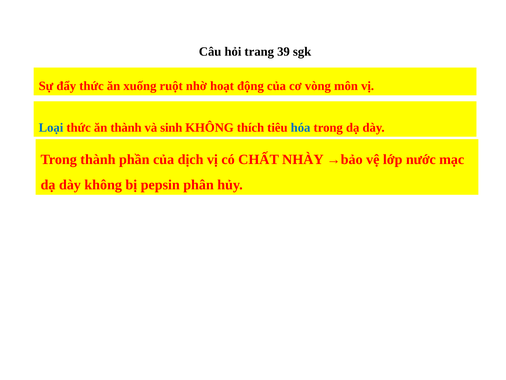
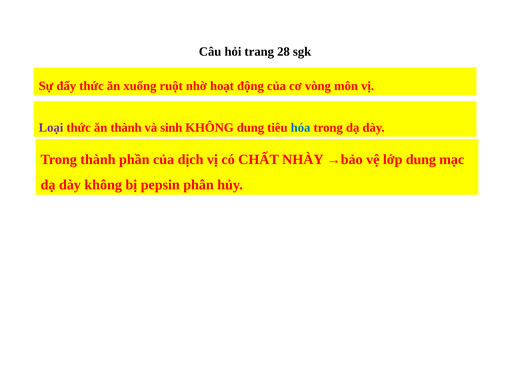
39: 39 -> 28 (283, 51)
Loại colour: blue -> purple (51, 127)
KHÔNG thích: thích -> dung (250, 127)
lớp nước: nước -> dung (421, 159)
